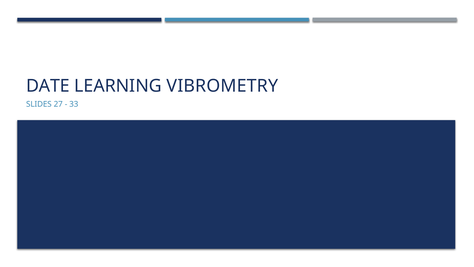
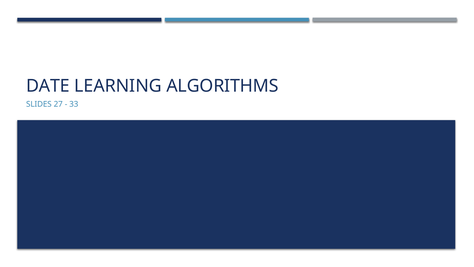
VIBROMETRY: VIBROMETRY -> ALGORITHMS (223, 86)
